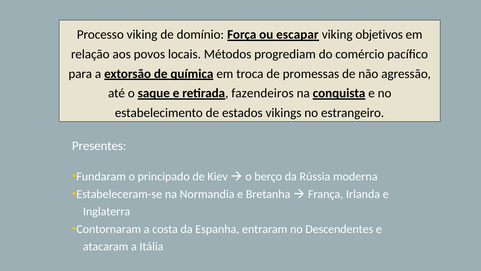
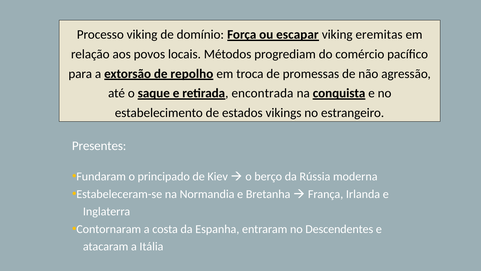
objetivos: objetivos -> eremitas (379, 35)
química: química -> repolho (192, 74)
fazendeiros: fazendeiros -> encontrada (262, 93)
